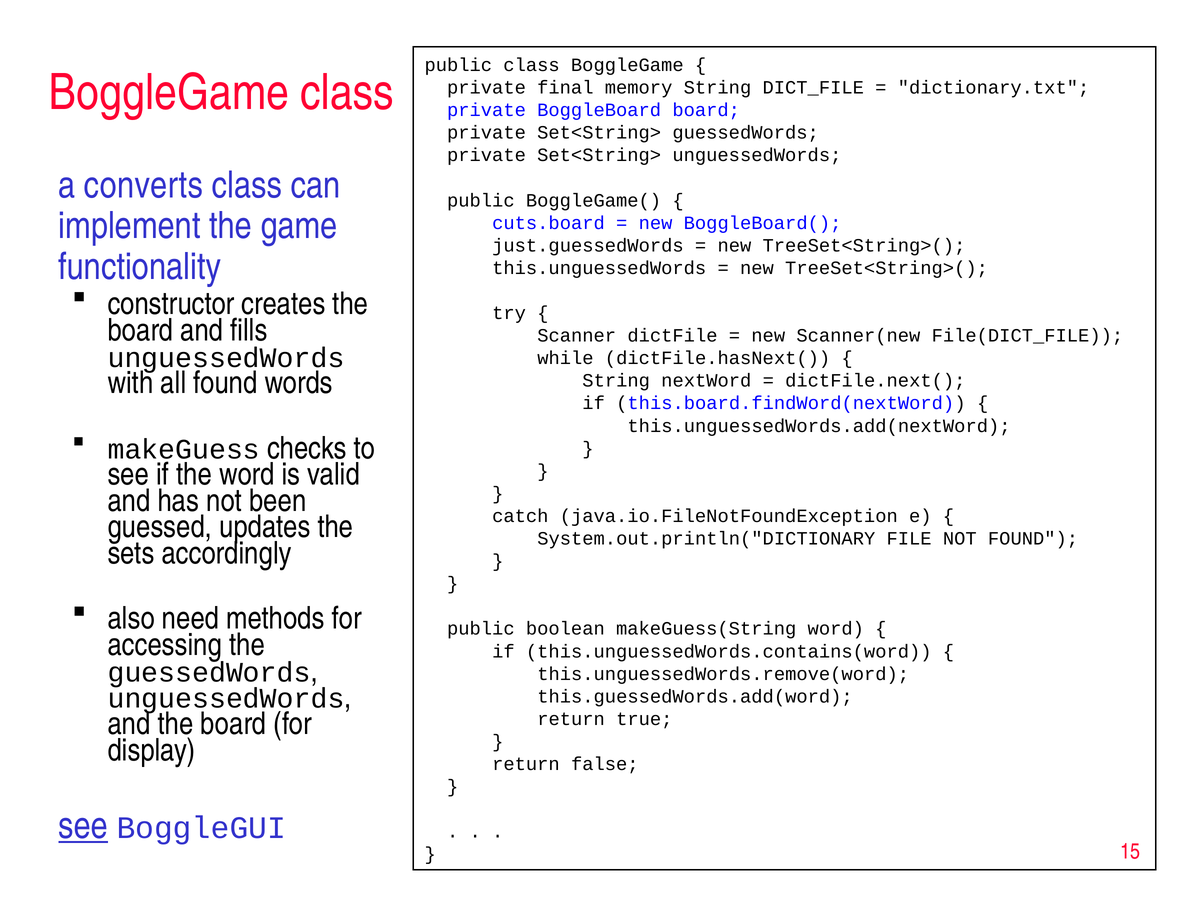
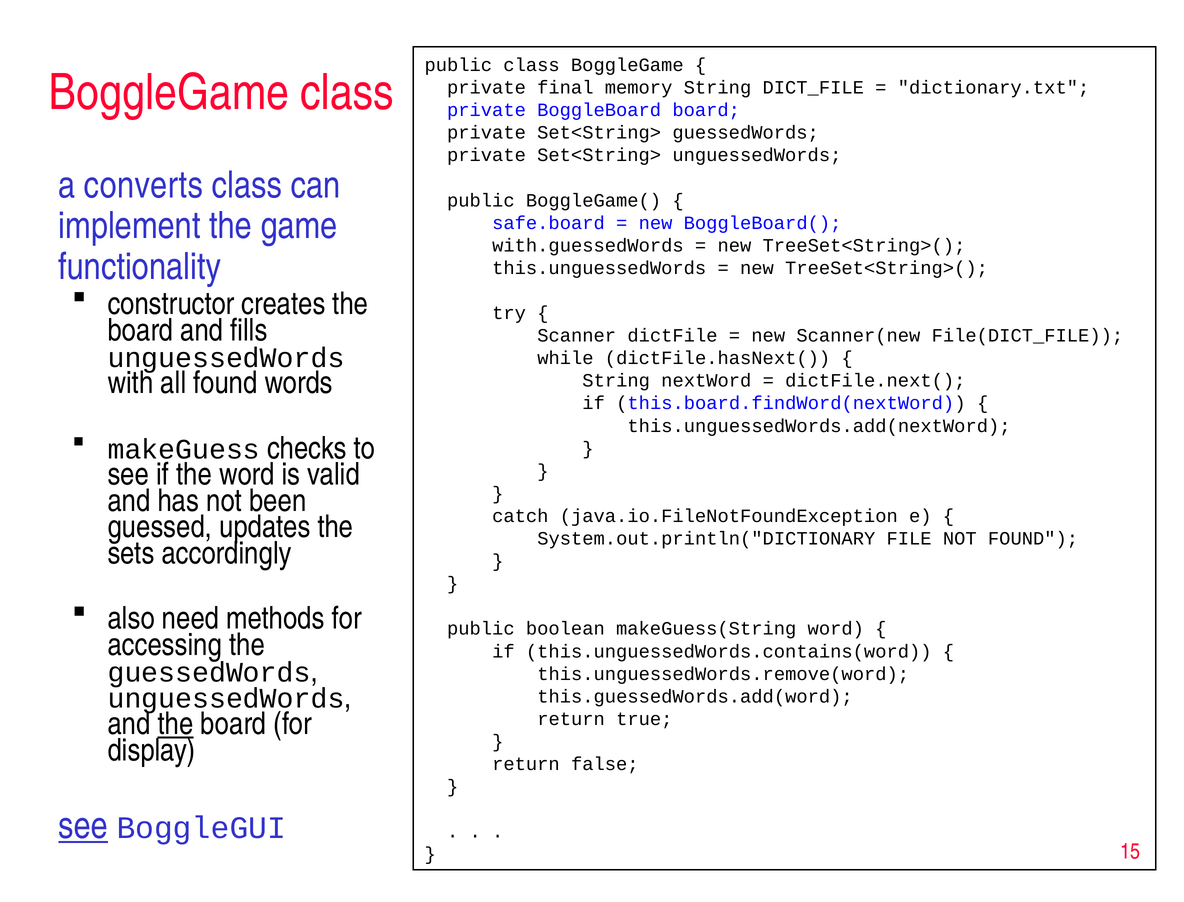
cuts.board: cuts.board -> safe.board (548, 223)
just.guessedWords: just.guessedWords -> with.guessedWords (588, 245)
the underline: none -> present (176, 724)
